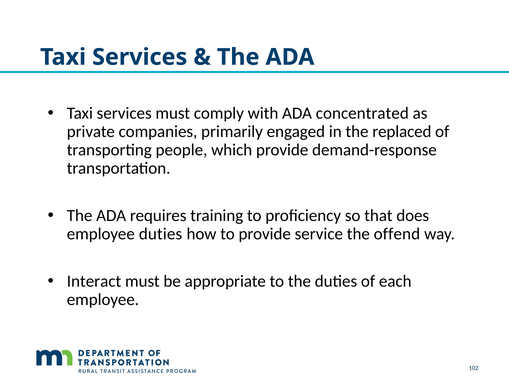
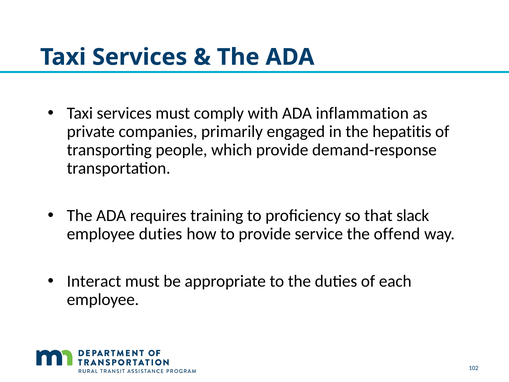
concentrated: concentrated -> inflammation (362, 113)
replaced: replaced -> hepatitis (402, 132)
does: does -> slack (413, 215)
